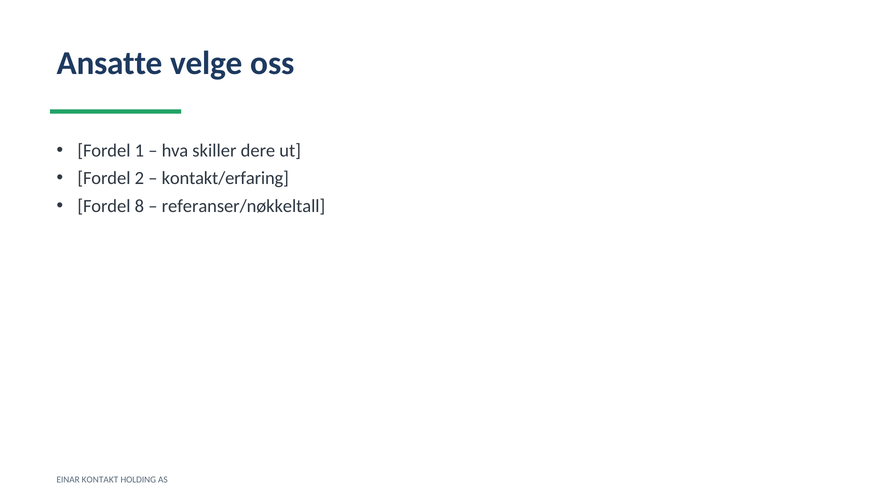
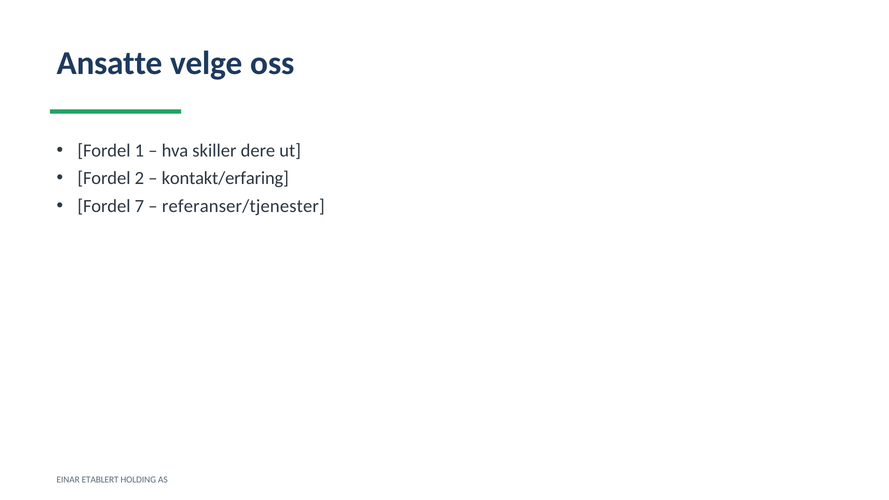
8: 8 -> 7 (139, 206)
referanser/nøkkeltall: referanser/nøkkeltall -> referanser/tjenester (243, 206)
KONTAKT: KONTAKT -> ETABLERT (100, 480)
